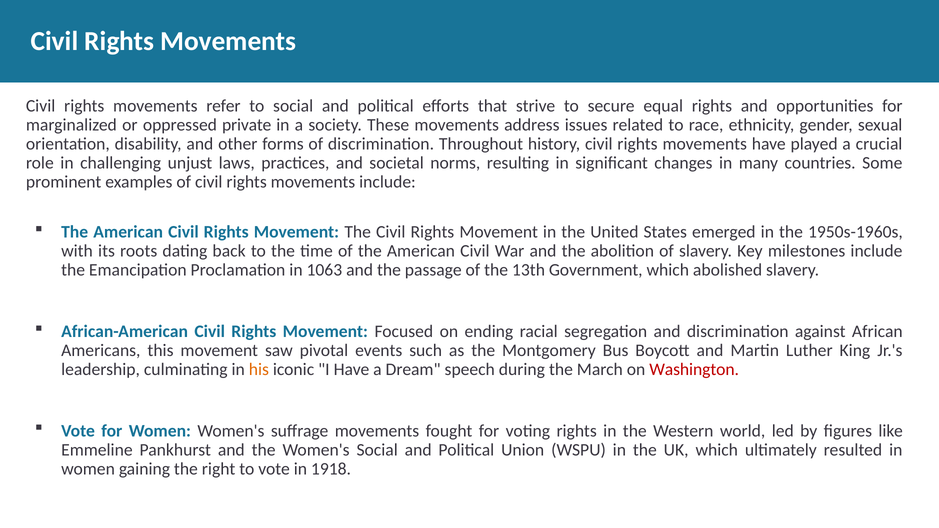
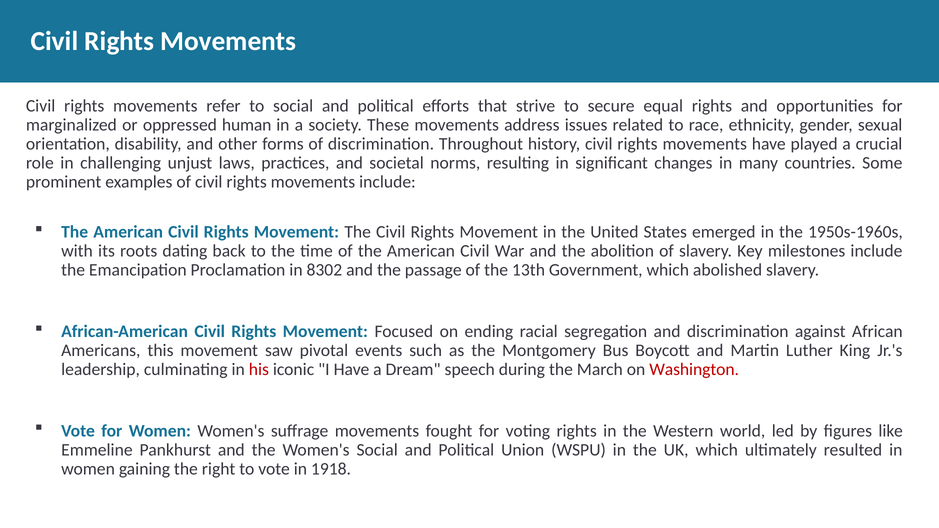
private: private -> human (247, 125)
1063: 1063 -> 8302 (324, 270)
his colour: orange -> red (259, 369)
